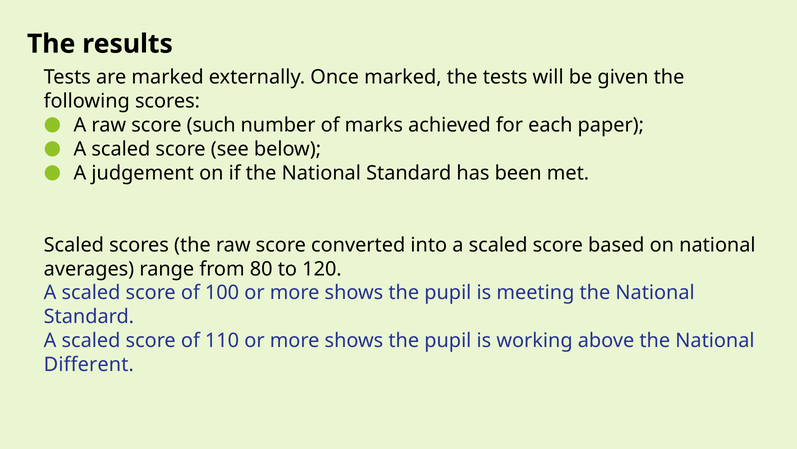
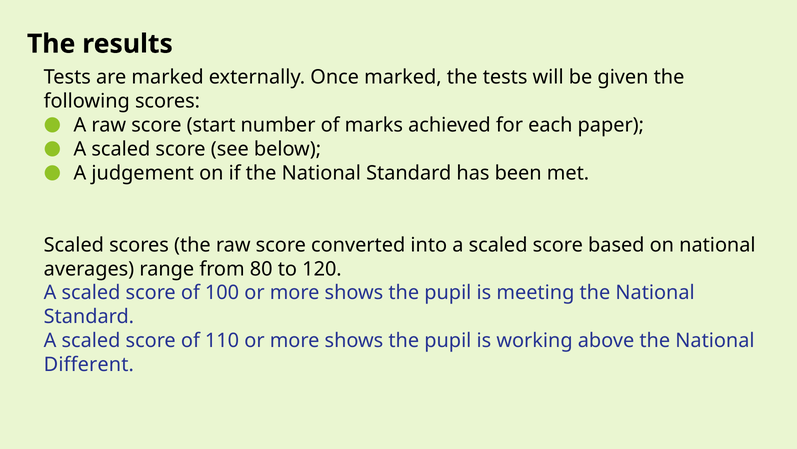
such: such -> start (211, 125)
